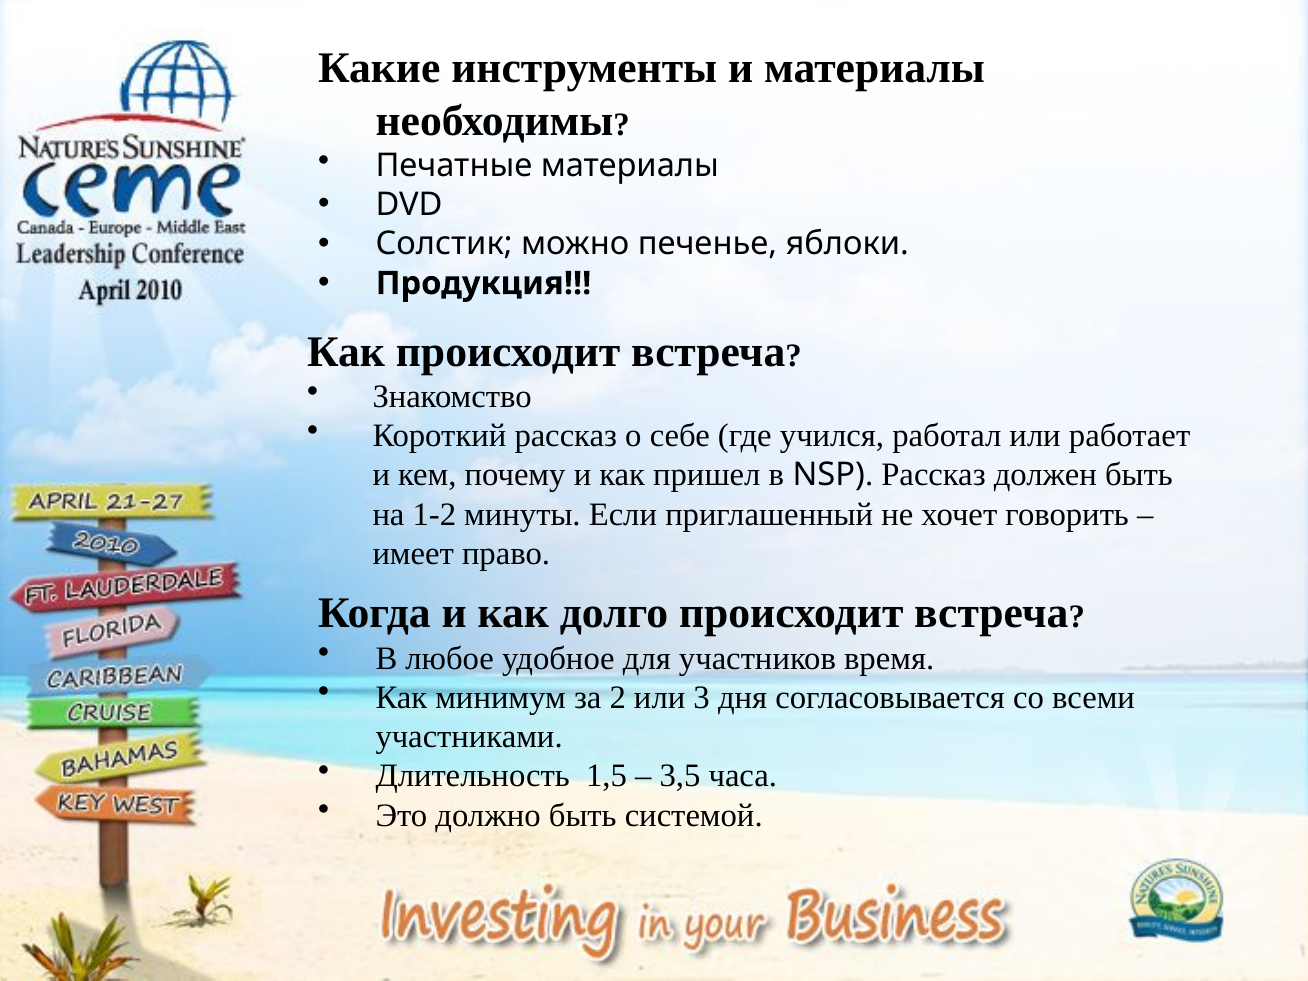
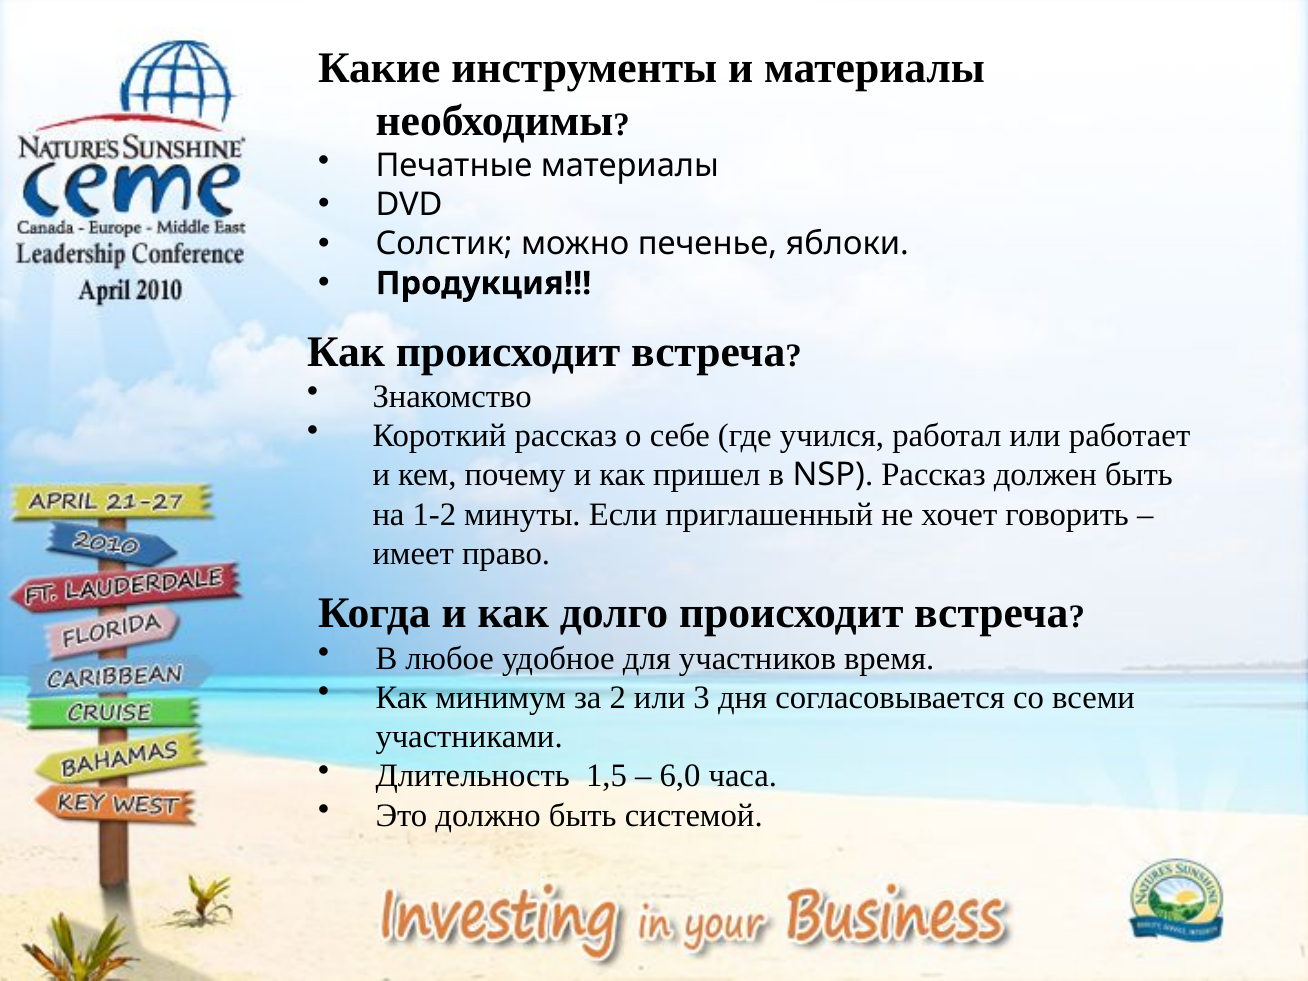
3,5: 3,5 -> 6,0 (680, 776)
